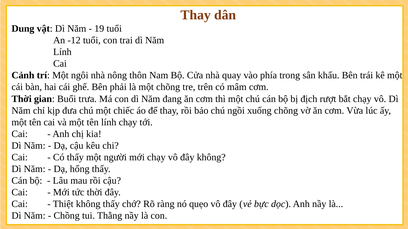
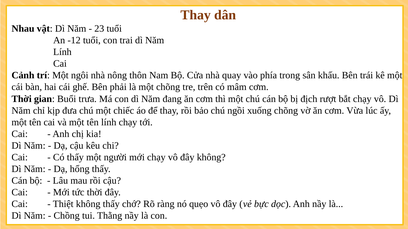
Dung: Dung -> Nhau (23, 29)
19: 19 -> 23 (99, 29)
